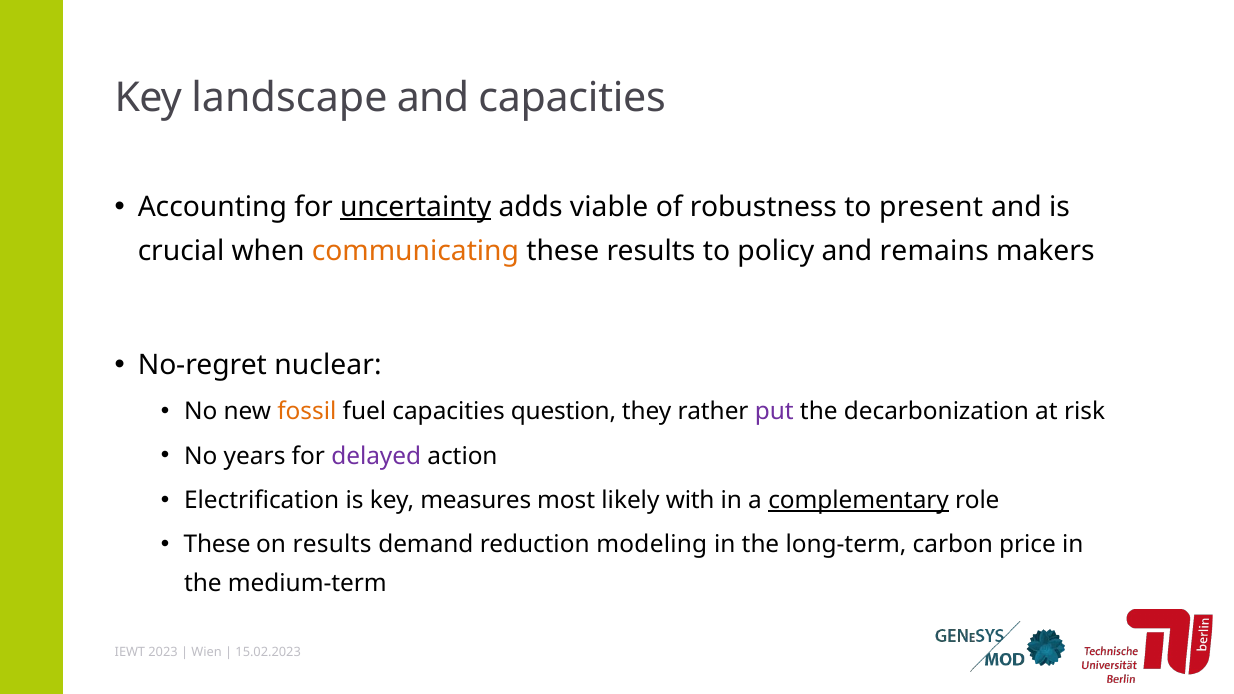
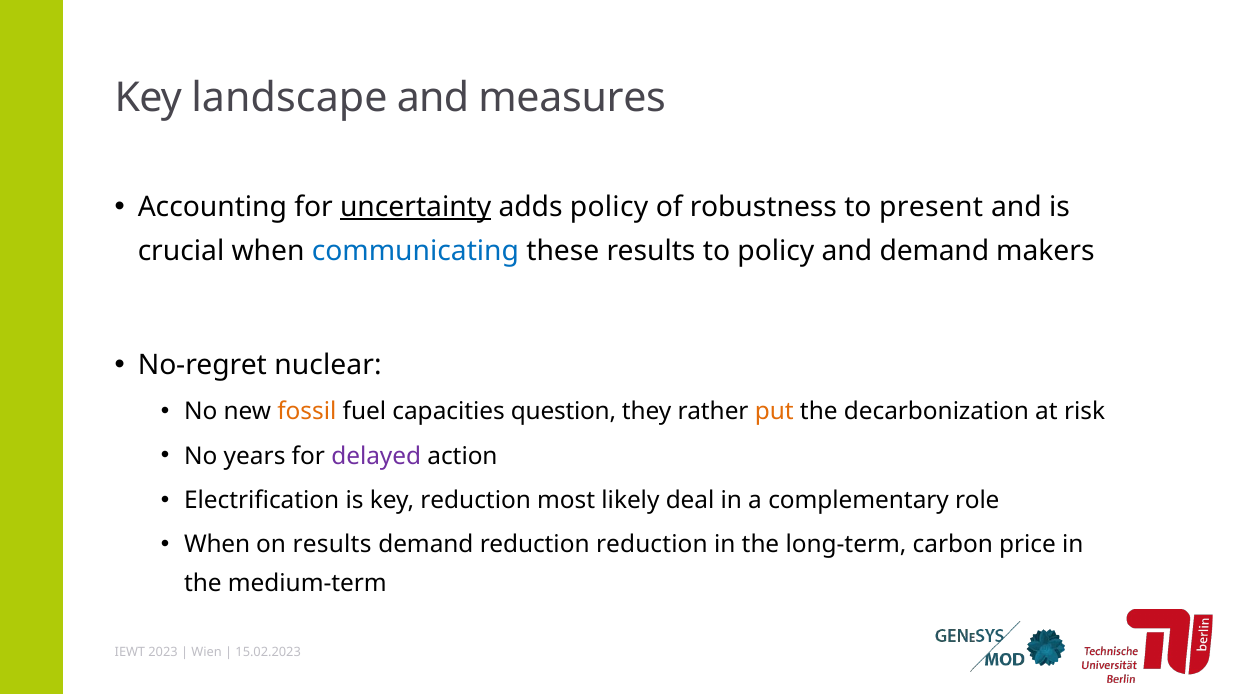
and capacities: capacities -> measures (572, 98)
adds viable: viable -> policy (609, 207)
communicating colour: orange -> blue (415, 251)
and remains: remains -> demand (934, 251)
put colour: purple -> orange (774, 412)
key measures: measures -> reduction (476, 501)
with: with -> deal (690, 501)
complementary underline: present -> none (859, 501)
These: These -> When (217, 545)
reduction modeling: modeling -> reduction (652, 545)
